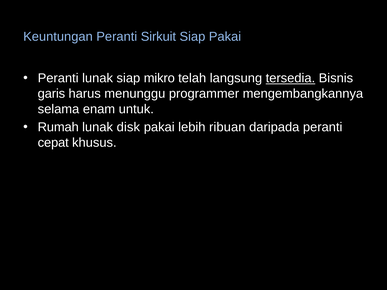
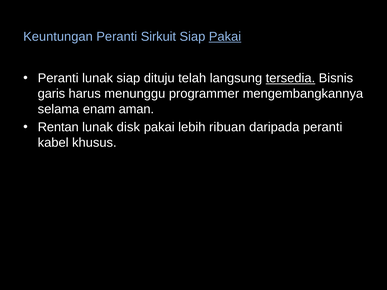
Pakai underline: none -> present (225, 37)
mikro: mikro -> dituju (159, 78)
untuk: untuk -> aman (136, 109)
Rumah: Rumah -> Rentan (58, 127)
cepat: cepat -> kabel (53, 143)
